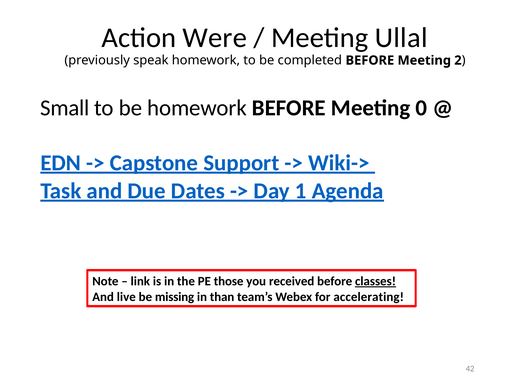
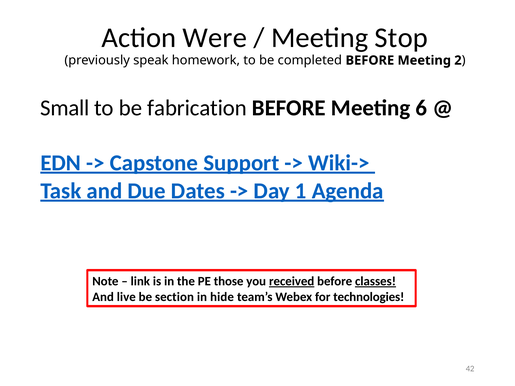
Ullal: Ullal -> Stop (401, 38)
be homework: homework -> fabrication (197, 108)
0: 0 -> 6 (421, 108)
received underline: none -> present (292, 282)
missing: missing -> section (174, 297)
than: than -> hide (222, 297)
accelerating: accelerating -> technologies (369, 297)
